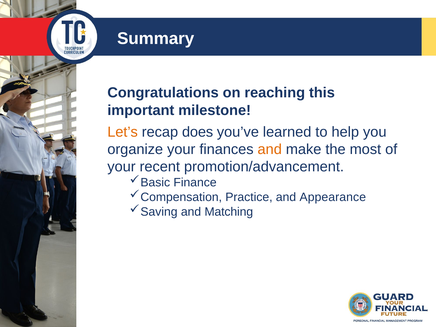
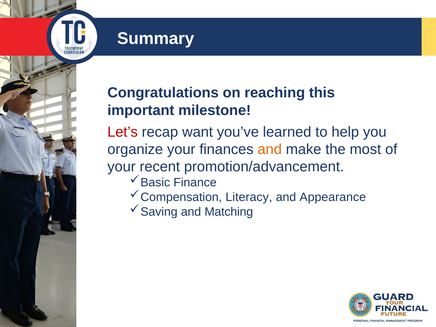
Let’s colour: orange -> red (123, 132)
does: does -> want (198, 132)
Practice: Practice -> Literacy (249, 197)
